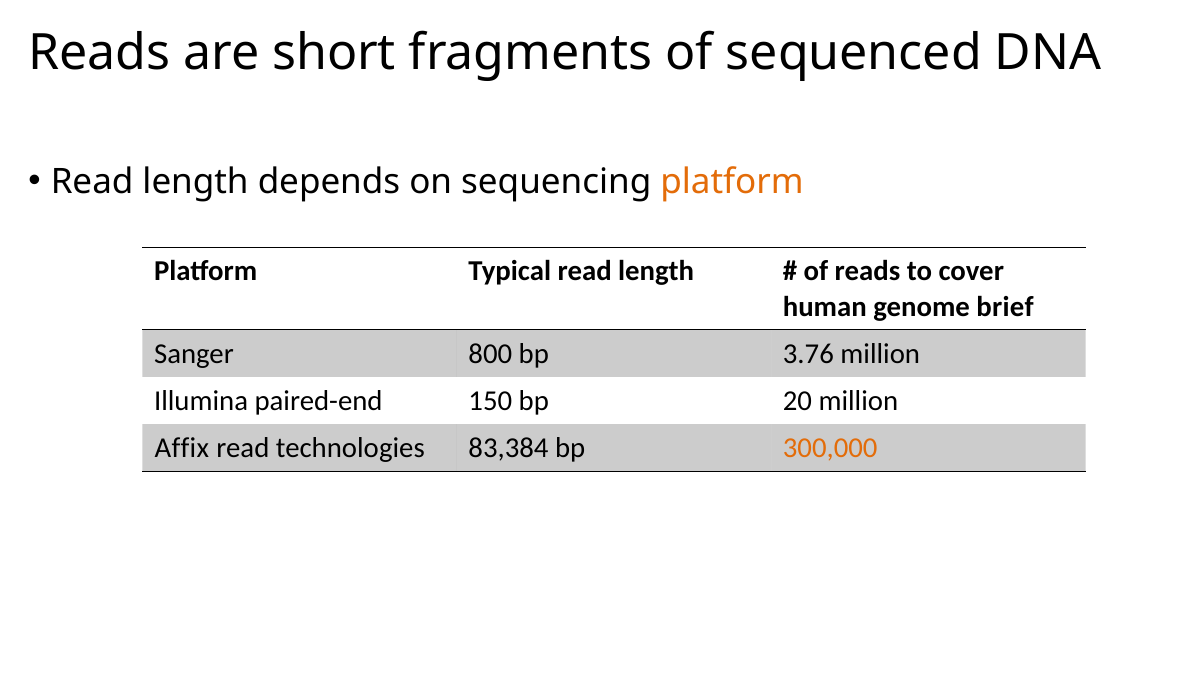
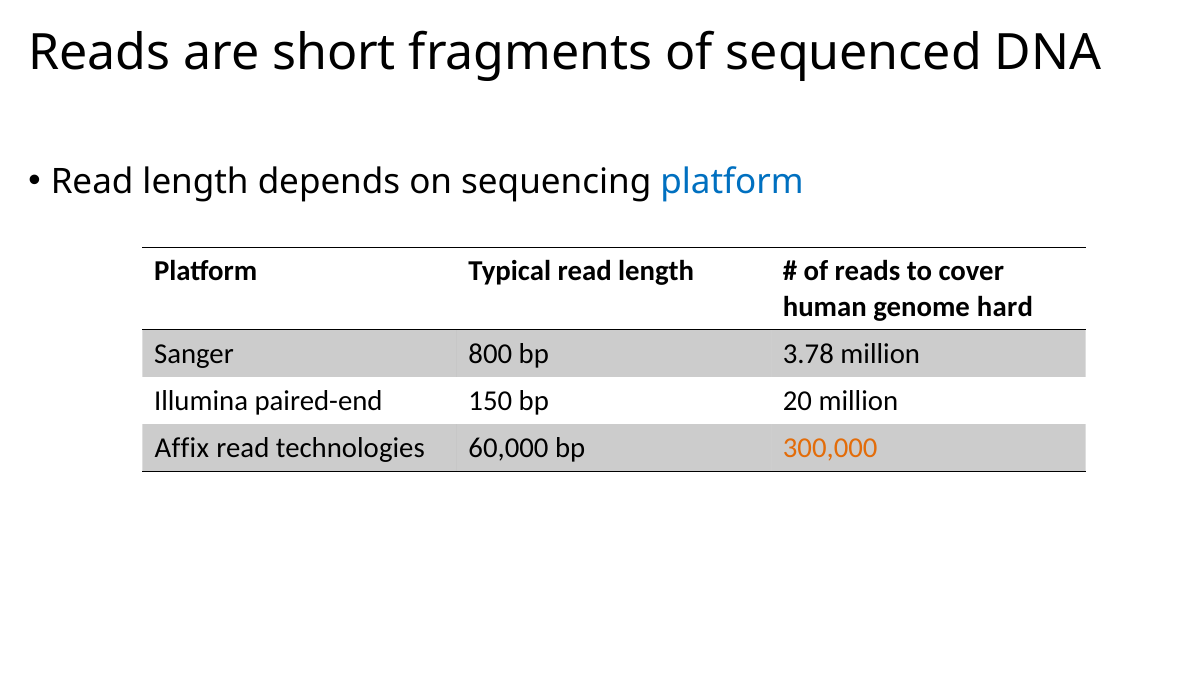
platform colour: orange -> blue (732, 182)
brief: brief -> hard (1005, 307)
3.76: 3.76 -> 3.78 (808, 354)
83,384: 83,384 -> 60,000 (509, 448)
